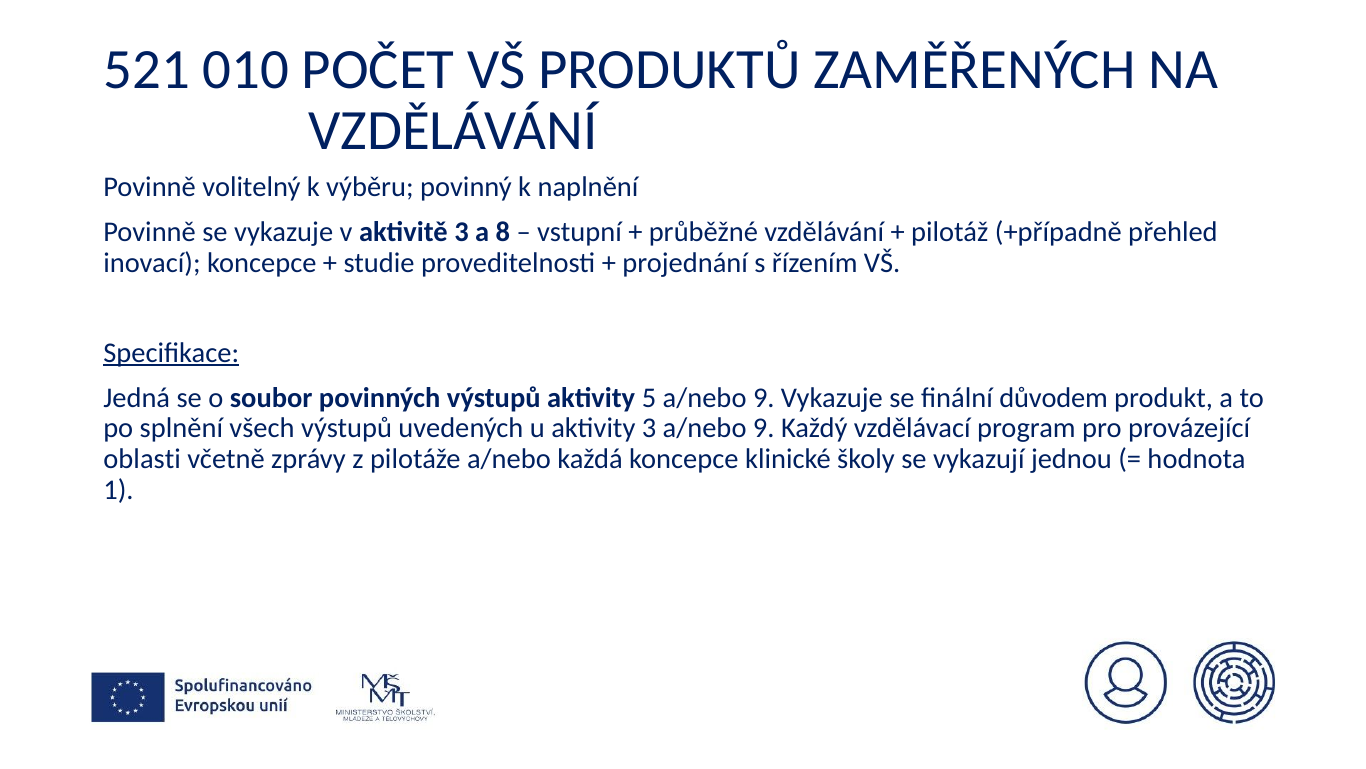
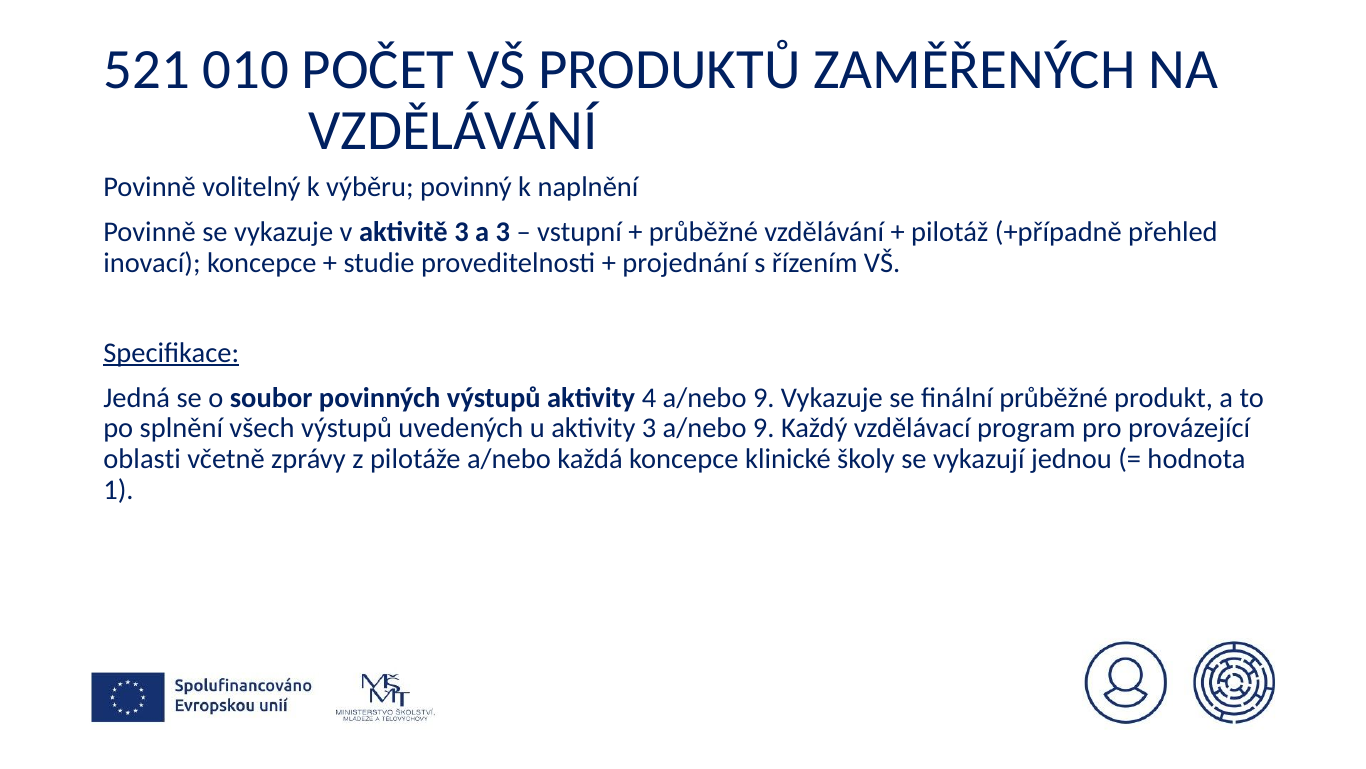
a 8: 8 -> 3 (503, 232)
5: 5 -> 4 (649, 397)
finální důvodem: důvodem -> průběžné (1054, 397)
